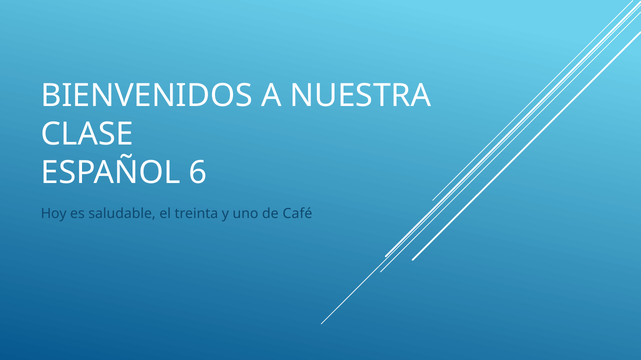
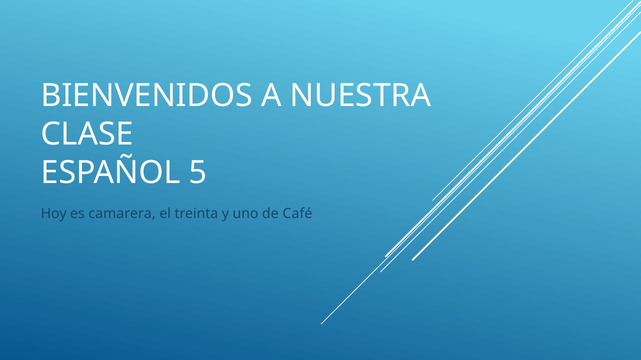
6: 6 -> 5 (198, 173)
saludable: saludable -> camarera (122, 214)
